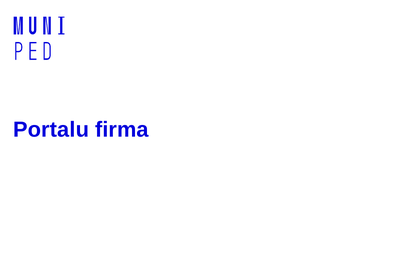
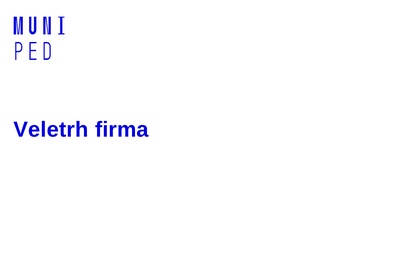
Portalu: Portalu -> Veletrh (51, 130)
